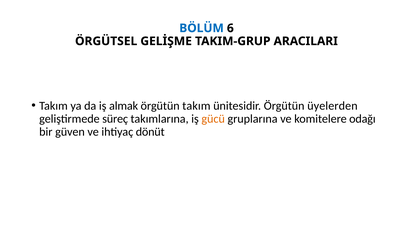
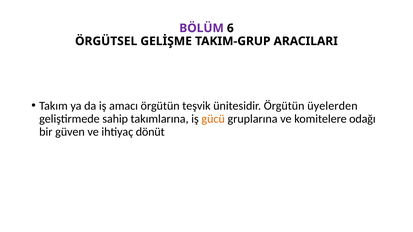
BÖLÜM colour: blue -> purple (202, 28)
almak: almak -> amacı (124, 106)
örgütün takım: takım -> teşvik (196, 106)
süreç: süreç -> sahip (115, 119)
